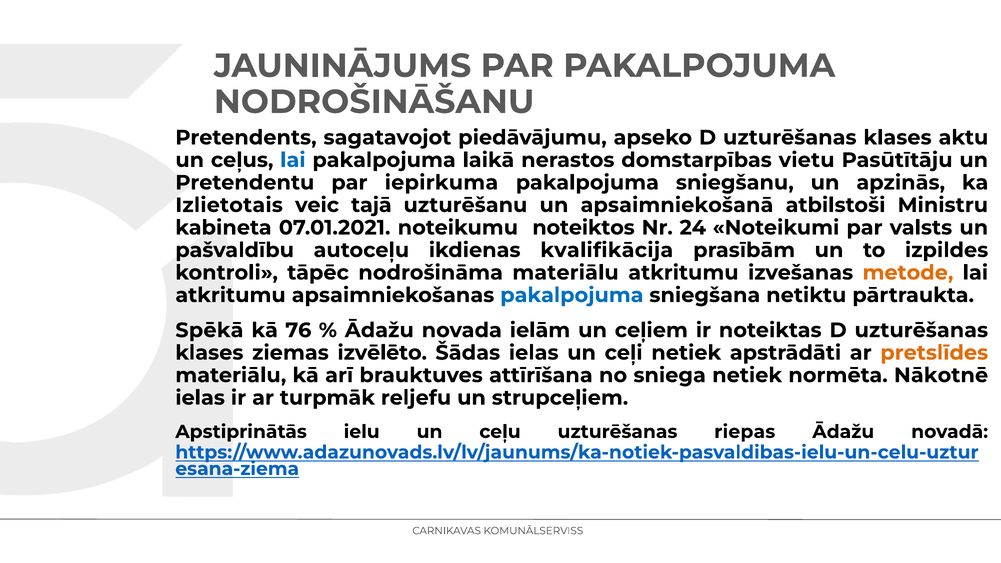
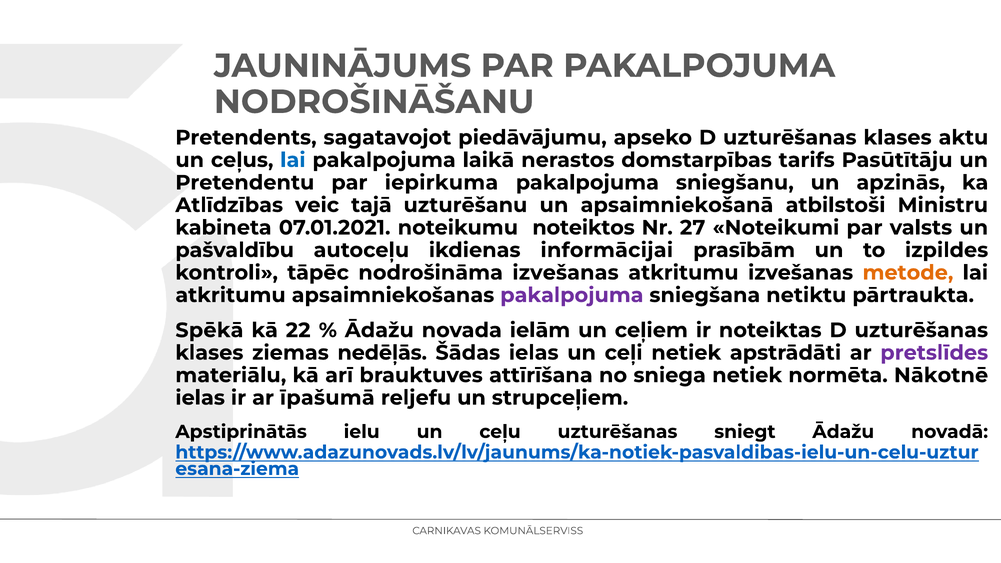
vietu: vietu -> tarifs (807, 160)
Izlietotais: Izlietotais -> Atlīdzības (229, 205)
24: 24 -> 27 (693, 228)
kvalifikācija: kvalifikācija -> informācijai (607, 250)
nodrošināma materiālu: materiālu -> izvešanas (566, 273)
pakalpojuma colour: blue -> purple (572, 295)
76: 76 -> 22 (298, 330)
izvēlēto: izvēlēto -> nedēļās (382, 353)
pretslīdes colour: orange -> purple (934, 353)
turpmāk: turpmāk -> īpašumā (327, 398)
riepas: riepas -> sniegt (745, 432)
